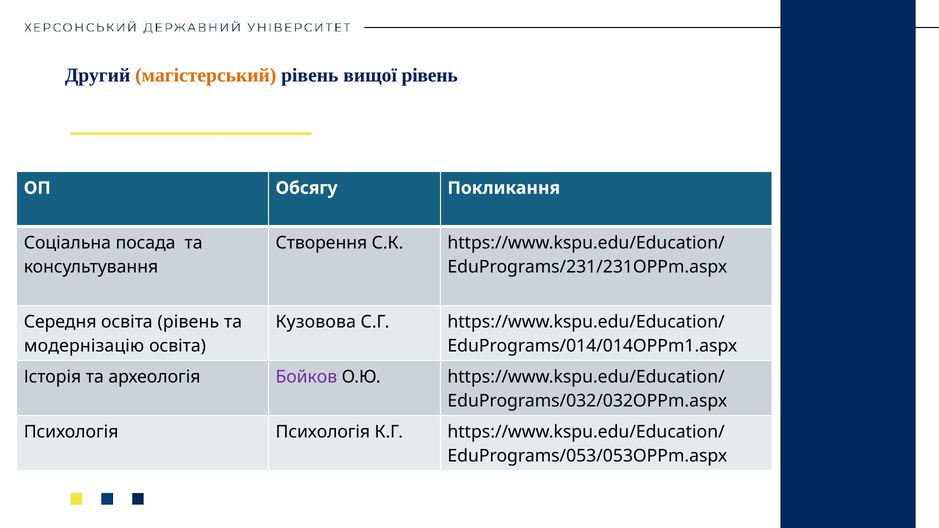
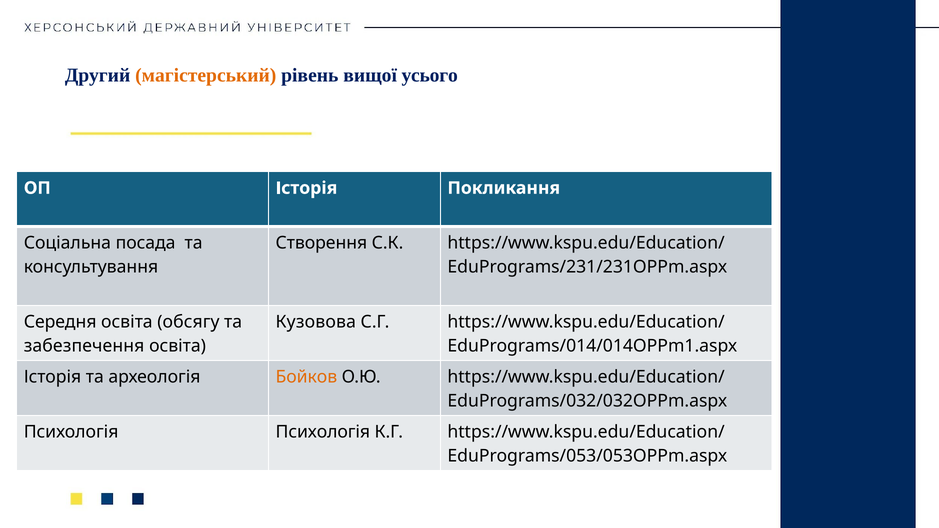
вищої рівень: рівень -> усього (430, 75)
ОП Обсягу: Обсягу -> Історія (306, 188)
освіта рівень: рівень -> обсягу (188, 322)
модернізацію: модернізацію -> забезпечення (84, 346)
Бойков colour: purple -> orange (306, 377)
